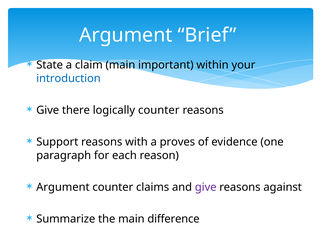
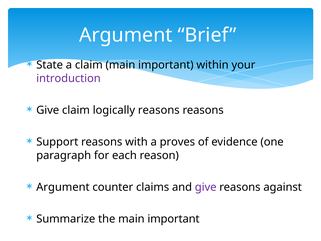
introduction colour: blue -> purple (68, 78)
Give there: there -> claim (76, 110)
logically counter: counter -> reasons (159, 110)
the main difference: difference -> important (174, 219)
